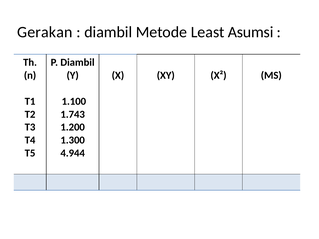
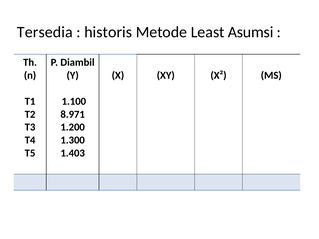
Gerakan: Gerakan -> Tersedia (45, 32)
diambil: diambil -> historis (108, 32)
1.743: 1.743 -> 8.971 (73, 114)
4.944: 4.944 -> 1.403 (73, 153)
